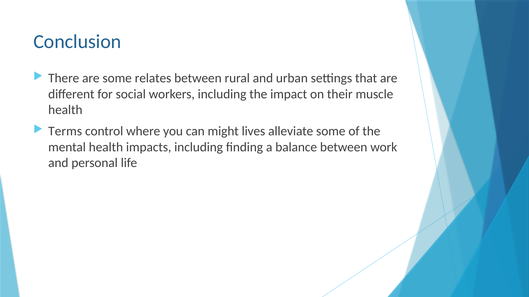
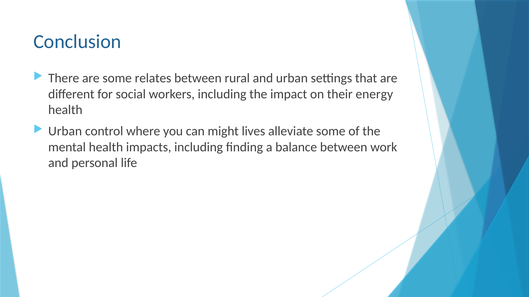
muscle: muscle -> energy (374, 94)
Terms: Terms -> Urban (65, 131)
